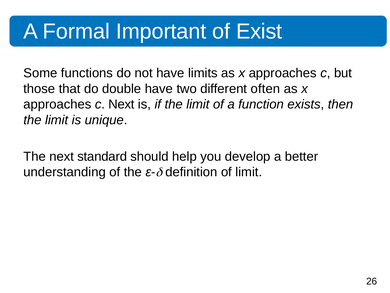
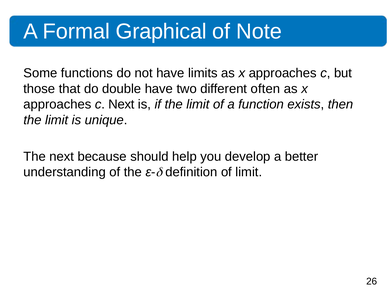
Important: Important -> Graphical (161, 31)
Exist: Exist -> Note (259, 31)
standard: standard -> because (102, 156)
